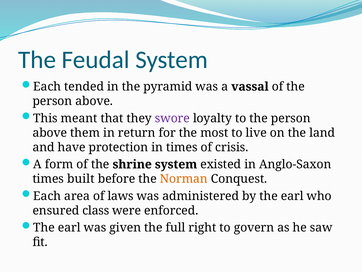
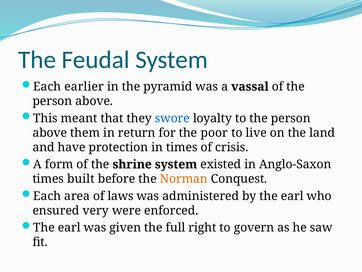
tended: tended -> earlier (84, 86)
swore colour: purple -> blue (172, 118)
most: most -> poor (214, 133)
class: class -> very (96, 210)
